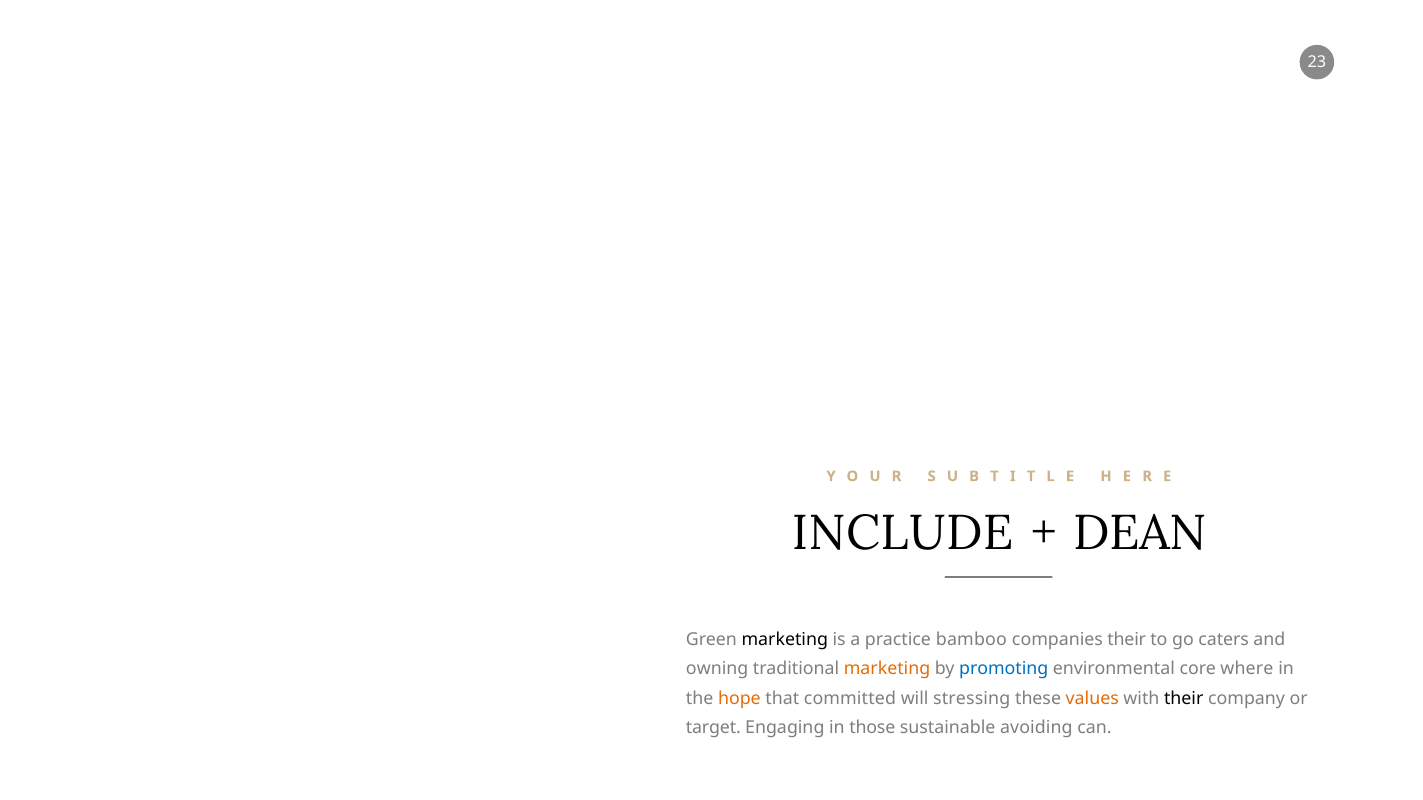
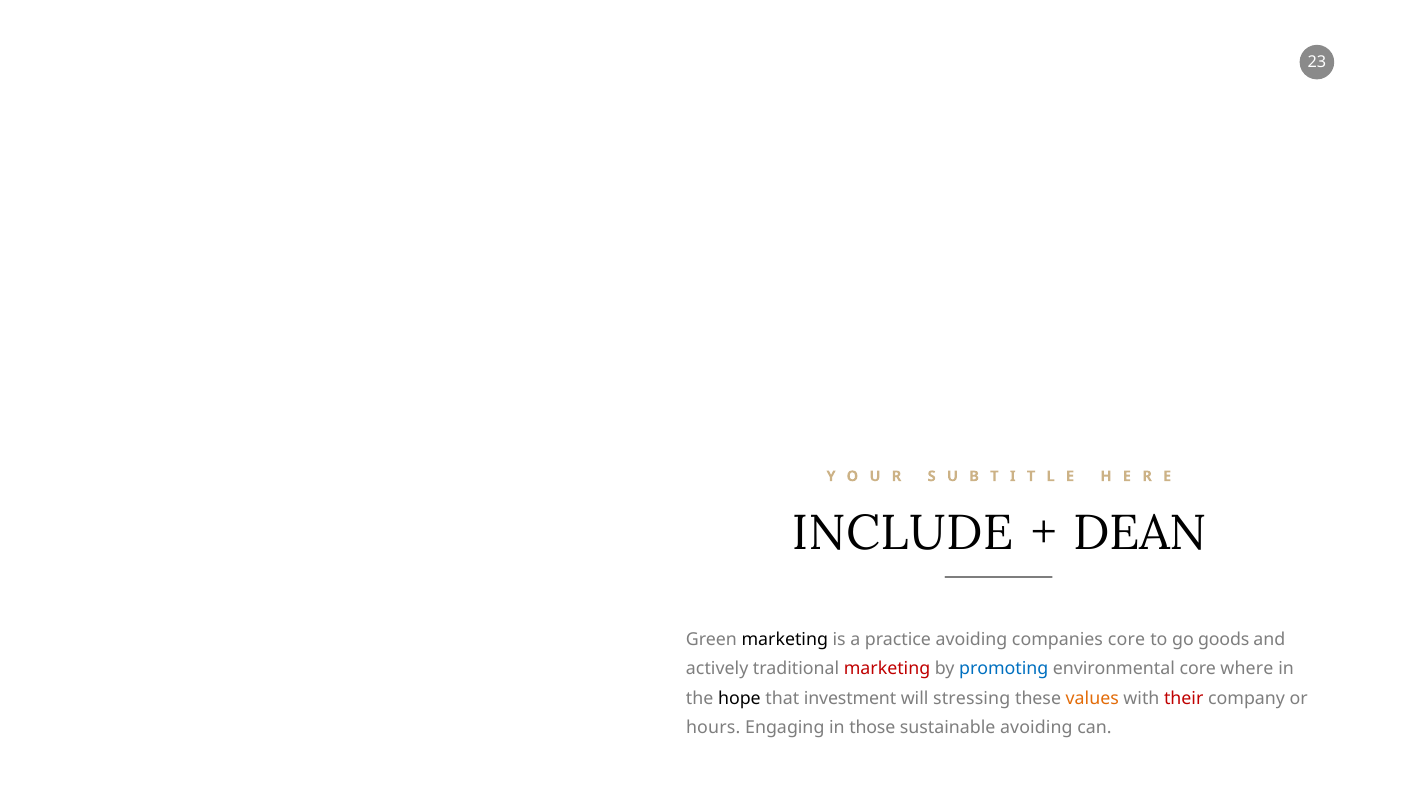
practice bamboo: bamboo -> avoiding (972, 640)
companies their: their -> core (1127, 640)
caters: caters -> goods (1224, 640)
owning: owning -> actively (717, 669)
marketing colour: orange -> red (887, 669)
hope colour: orange -> black (739, 699)
committed: committed -> investment (850, 699)
their colour: black -> red (1184, 699)
target: target -> hours (713, 729)
